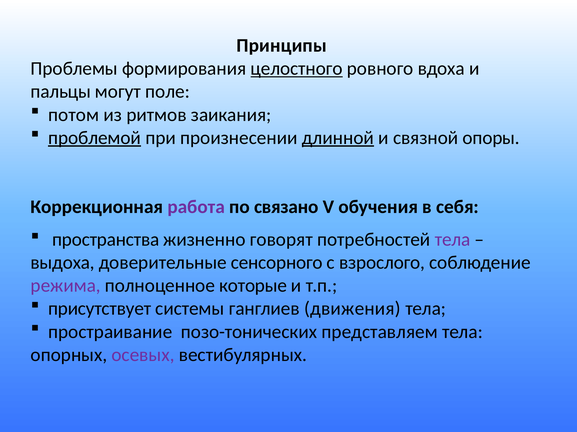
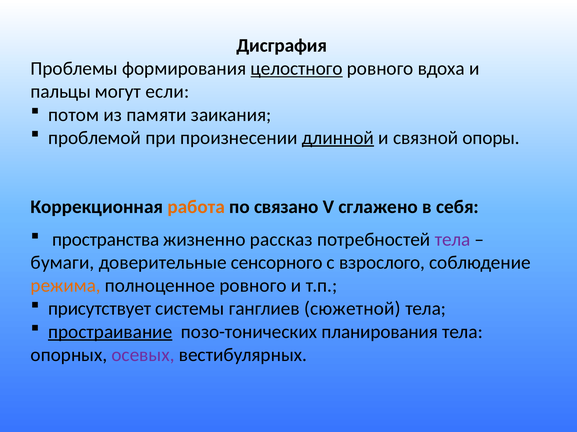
Принципы: Принципы -> Дисграфия (282, 46)
поле: поле -> если (167, 92)
ритмов: ритмов -> памяти (156, 115)
проблемой underline: present -> none (95, 138)
работа colour: purple -> orange (196, 207)
обучения: обучения -> сглажено (378, 207)
говорят: говорят -> рассказ (281, 240)
выдоха: выдоха -> бумаги (63, 263)
режима colour: purple -> orange (66, 286)
полноценное которые: которые -> ровного (253, 286)
движения: движения -> сюжетной (352, 309)
простраивание underline: none -> present (110, 332)
представляем: представляем -> планирования (380, 332)
